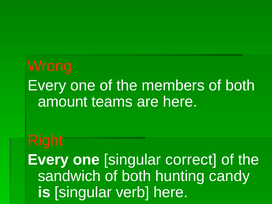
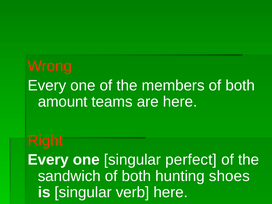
correct: correct -> perfect (191, 160)
candy: candy -> shoes (229, 176)
